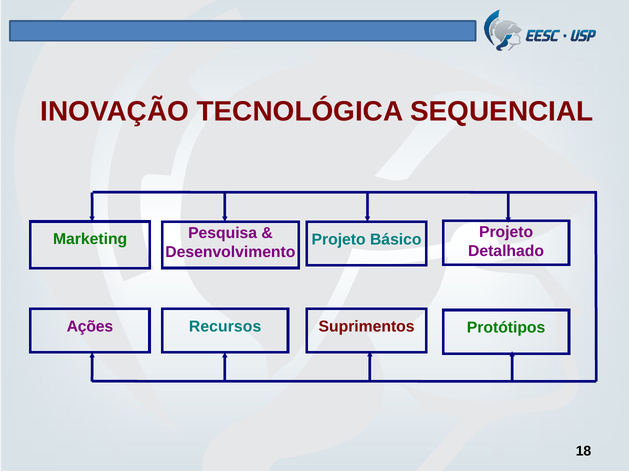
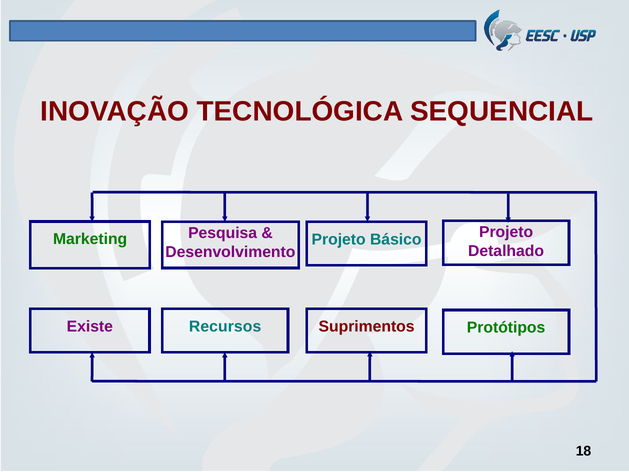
Ações: Ações -> Existe (90, 326)
